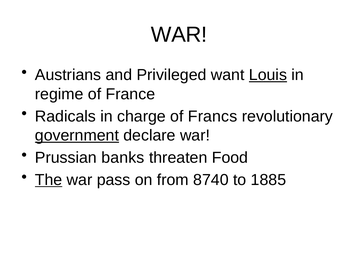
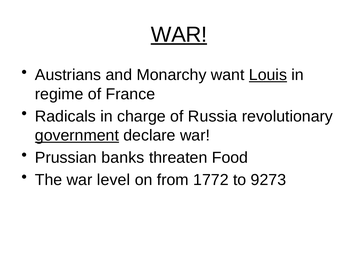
WAR underline: none -> present (179, 35)
Privileged: Privileged -> Monarchy (172, 75)
Francs: Francs -> Russia (213, 116)
The underline: present -> none (49, 180)
pass: pass -> level (113, 180)
8740: 8740 -> 1772 (211, 180)
1885: 1885 -> 9273 (268, 180)
